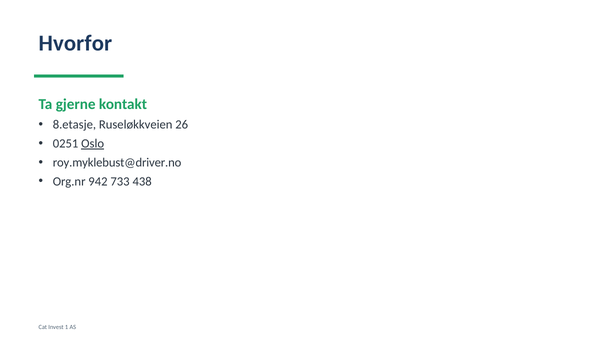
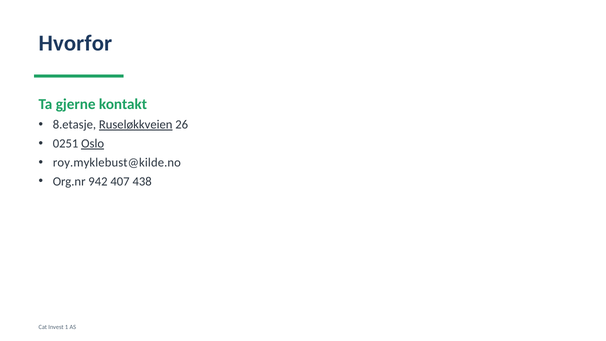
Ruseløkkveien underline: none -> present (136, 125)
roy.myklebust@driver.no: roy.myklebust@driver.no -> roy.myklebust@kilde.no (117, 163)
733: 733 -> 407 (120, 181)
